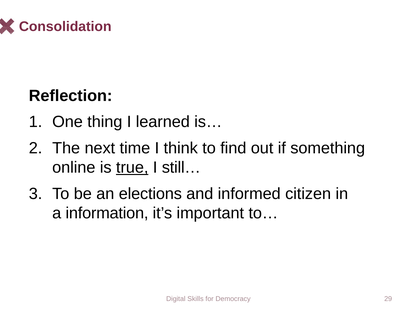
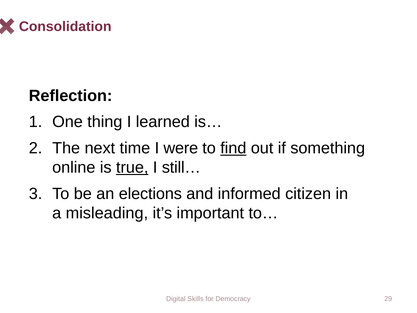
think: think -> were (181, 148)
find underline: none -> present (233, 148)
information: information -> misleading (107, 213)
